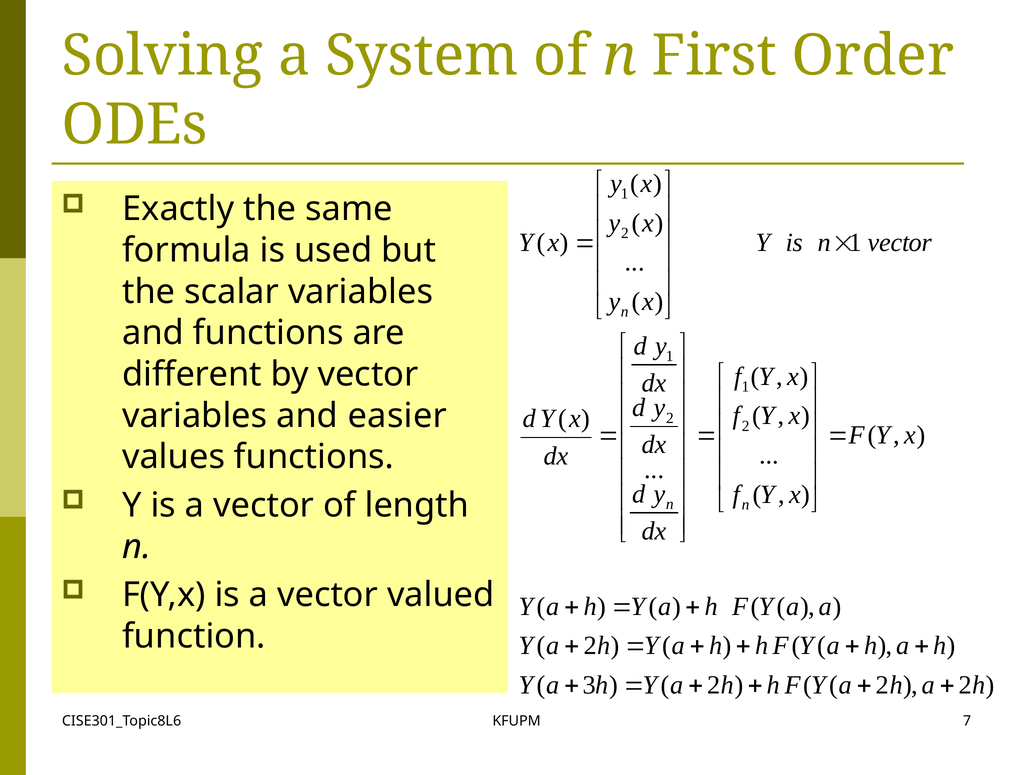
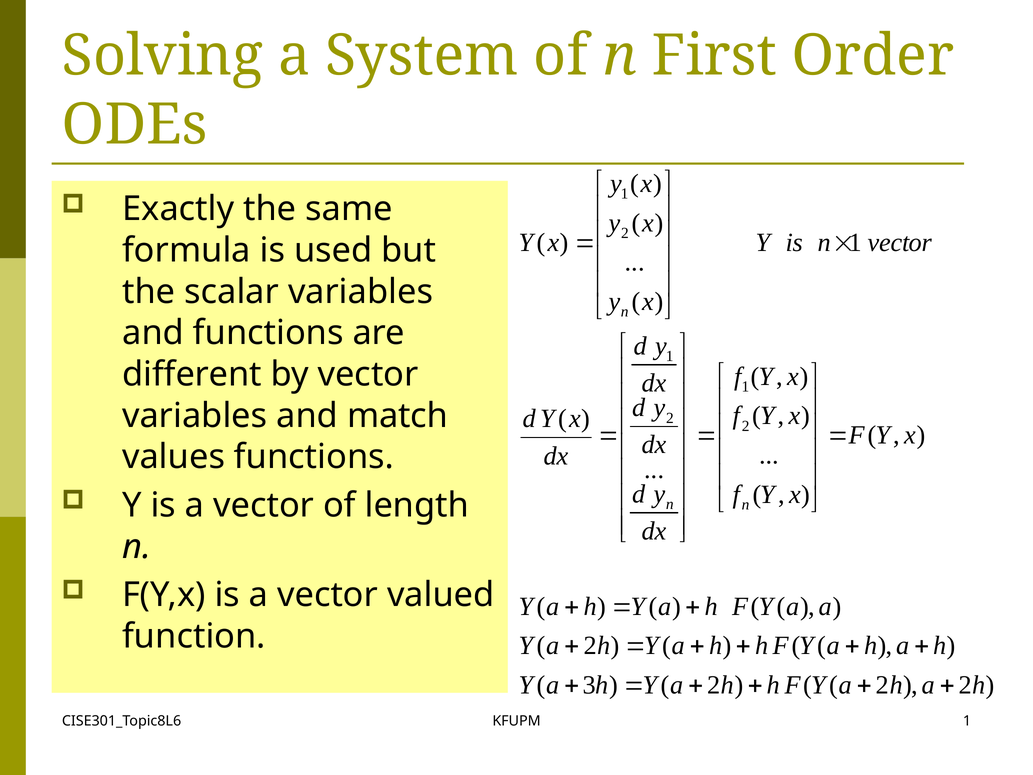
easier: easier -> match (398, 416)
KFUPM 7: 7 -> 1 (967, 721)
